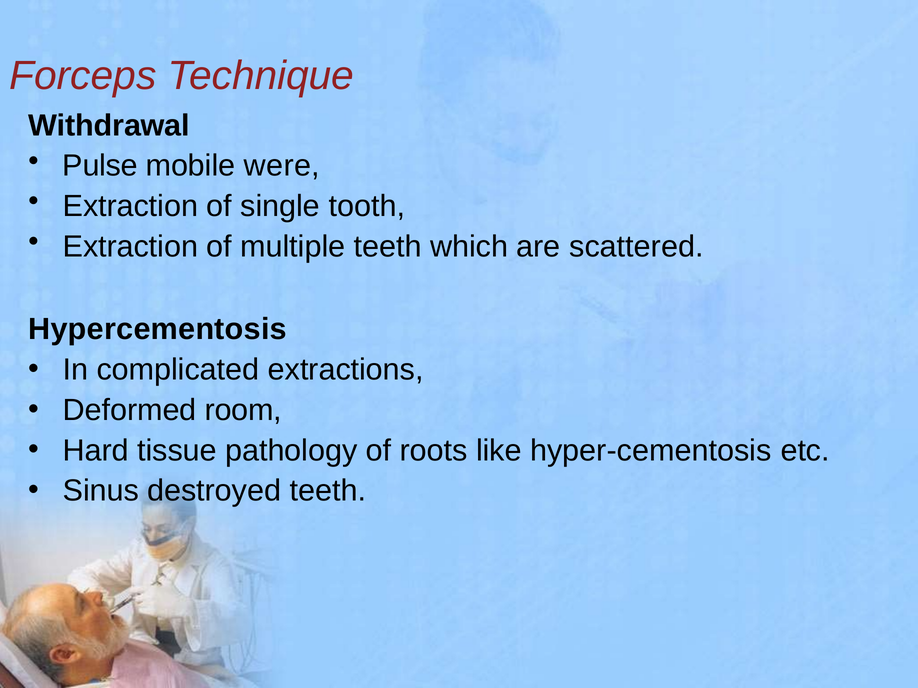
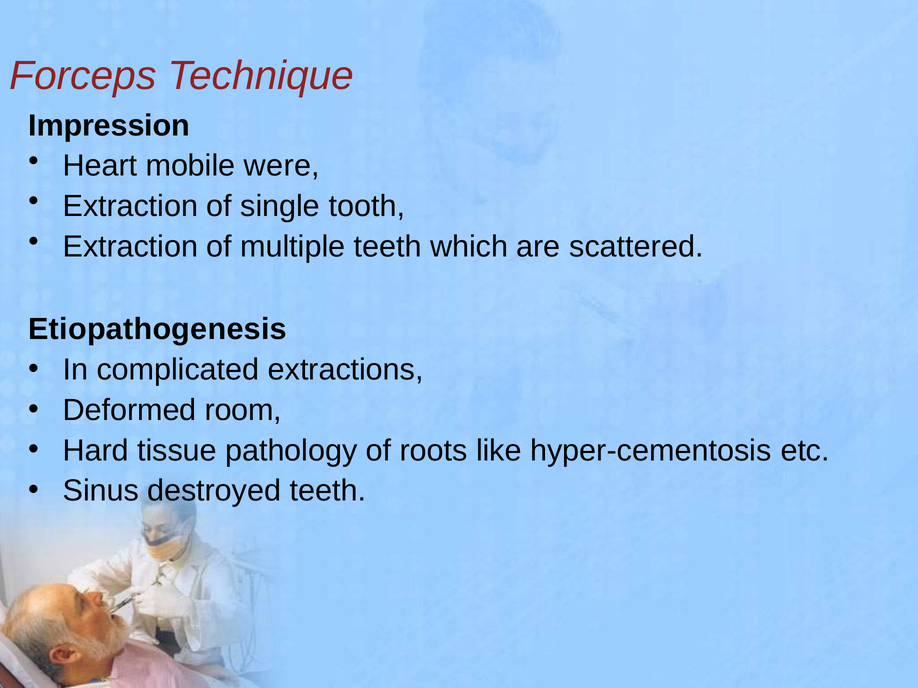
Withdrawal: Withdrawal -> Impression (109, 126)
Pulse: Pulse -> Heart (100, 166)
Hypercementosis: Hypercementosis -> Etiopathogenesis (158, 330)
